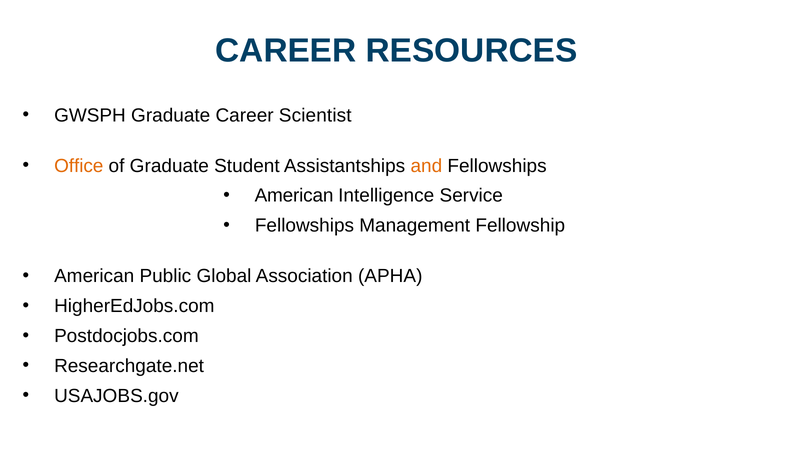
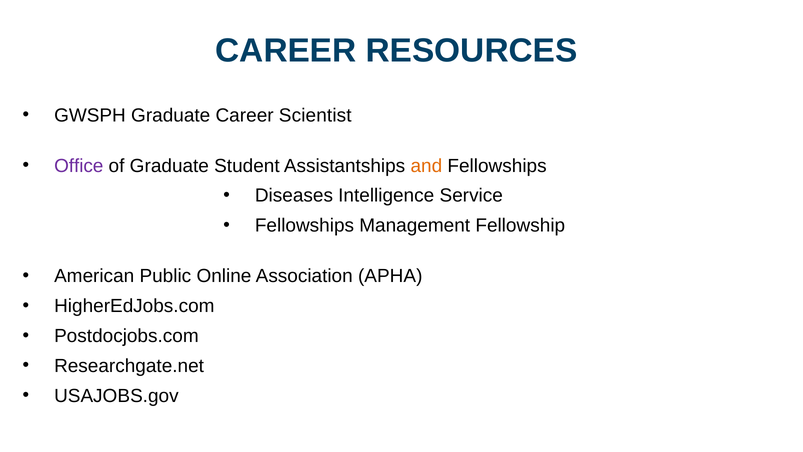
Office colour: orange -> purple (79, 166)
American: American -> Diseases (294, 196)
Global: Global -> Online (224, 276)
